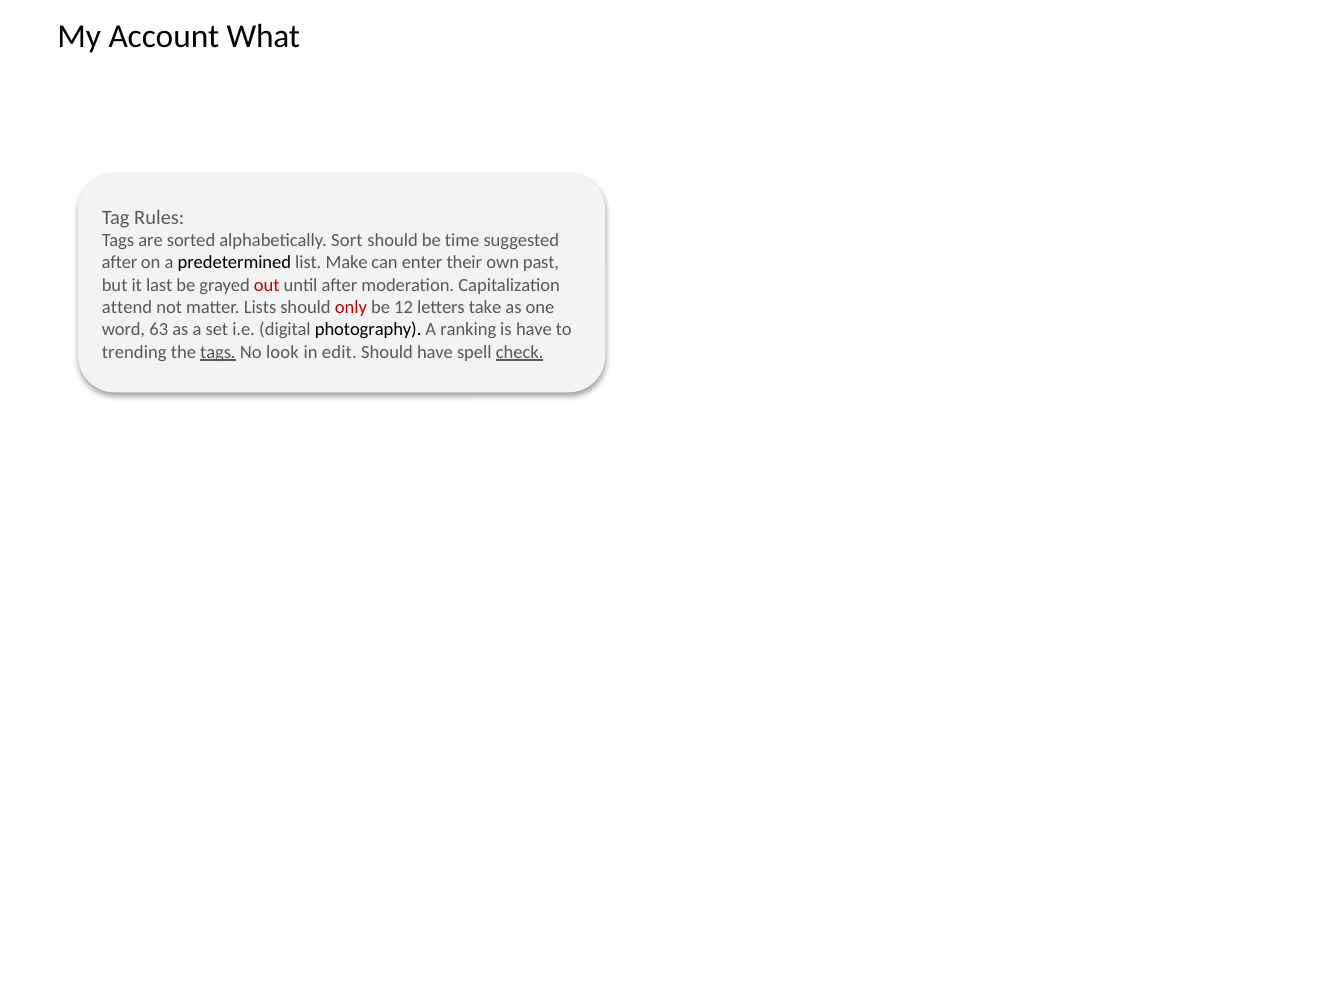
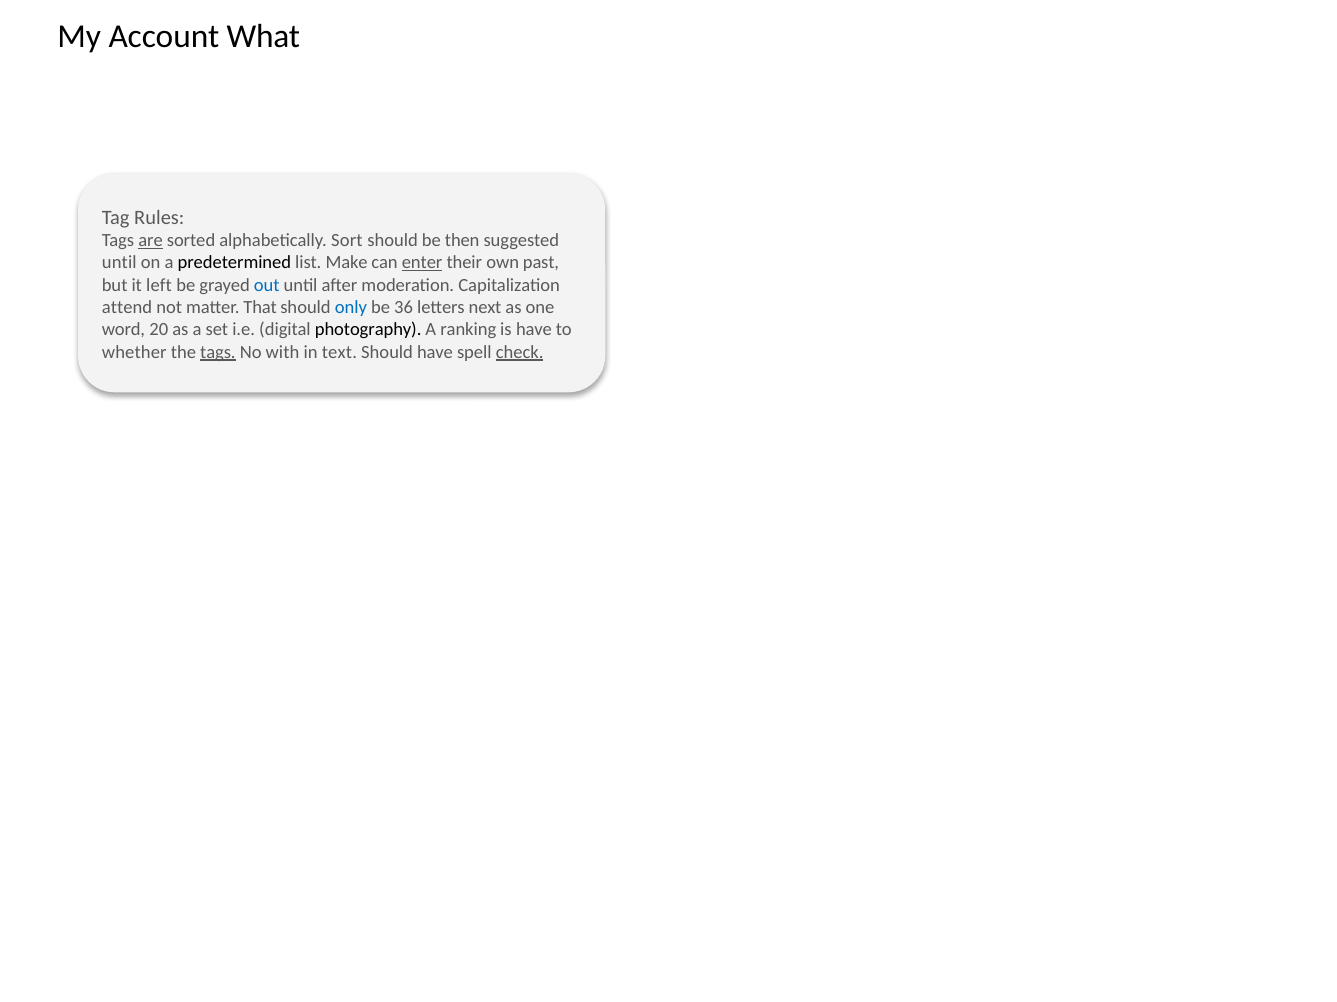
are underline: none -> present (151, 241)
time: time -> then (462, 241)
after: after -> until (119, 263)
enter underline: none -> present (422, 263)
last: last -> left (159, 285)
out colour: red -> blue (267, 285)
Lists: Lists -> That (260, 308)
only colour: red -> blue (351, 308)
12: 12 -> 36 (404, 308)
take: take -> next (485, 308)
63: 63 -> 20 (159, 330)
trending: trending -> whether (134, 352)
look: look -> with (282, 352)
edit: edit -> text (339, 352)
